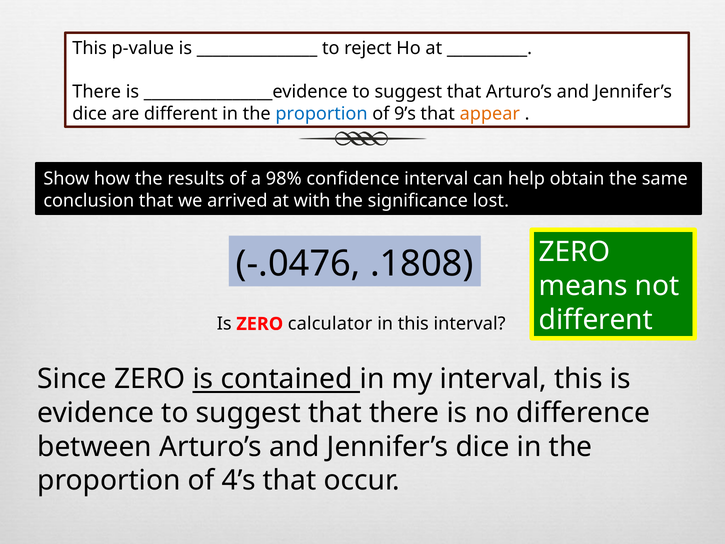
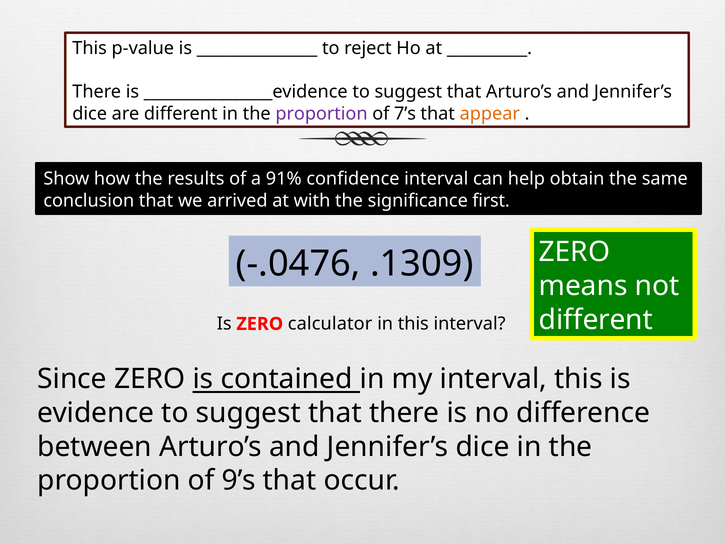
proportion colour: blue -> purple (322, 114)
9’s: 9’s -> 7’s (405, 114)
98%: 98% -> 91% (284, 179)
lost: lost -> first (491, 201)
.1808: .1808 -> .1309 (422, 263)
4’s: 4’s -> 9’s (239, 480)
